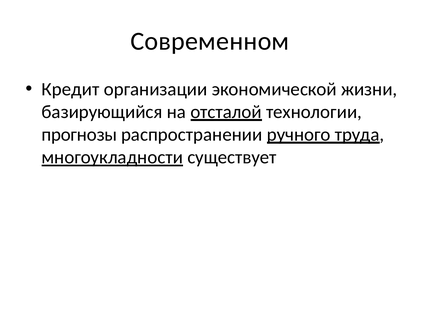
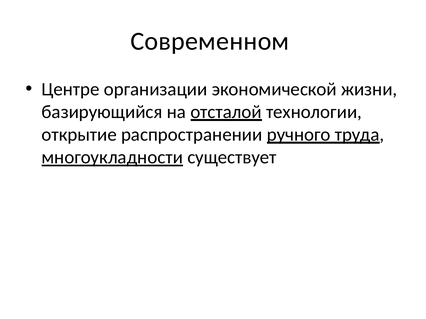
Кредит: Кредит -> Центре (71, 89)
прогнозы: прогнозы -> открытие (79, 135)
